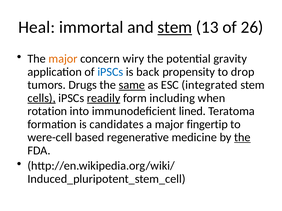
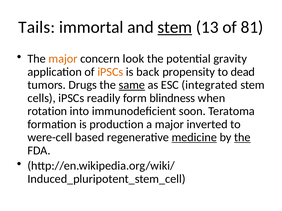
Heal: Heal -> Tails (37, 27)
26: 26 -> 81 (252, 27)
wiry: wiry -> look (133, 59)
iPSCs colour: blue -> orange (110, 72)
drop: drop -> dead (243, 72)
cells underline: present -> none (42, 98)
readily underline: present -> none (104, 98)
including: including -> blindness (172, 98)
lined: lined -> soon (192, 111)
candidates: candidates -> production (117, 125)
fingertip: fingertip -> inverted (207, 125)
medicine underline: none -> present (194, 138)
